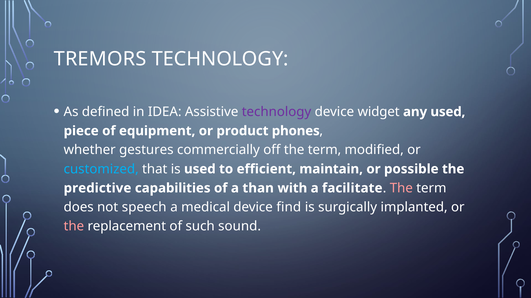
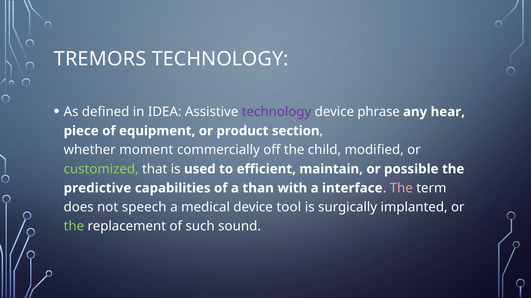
widget: widget -> phrase (379, 112)
any used: used -> hear (448, 112)
phones: phones -> section (296, 131)
gestures: gestures -> moment (146, 150)
off the term: term -> child (324, 150)
customized colour: light blue -> light green (101, 169)
facilitate: facilitate -> interface (352, 189)
find: find -> tool (289, 208)
the colour: pink -> light green (74, 227)
